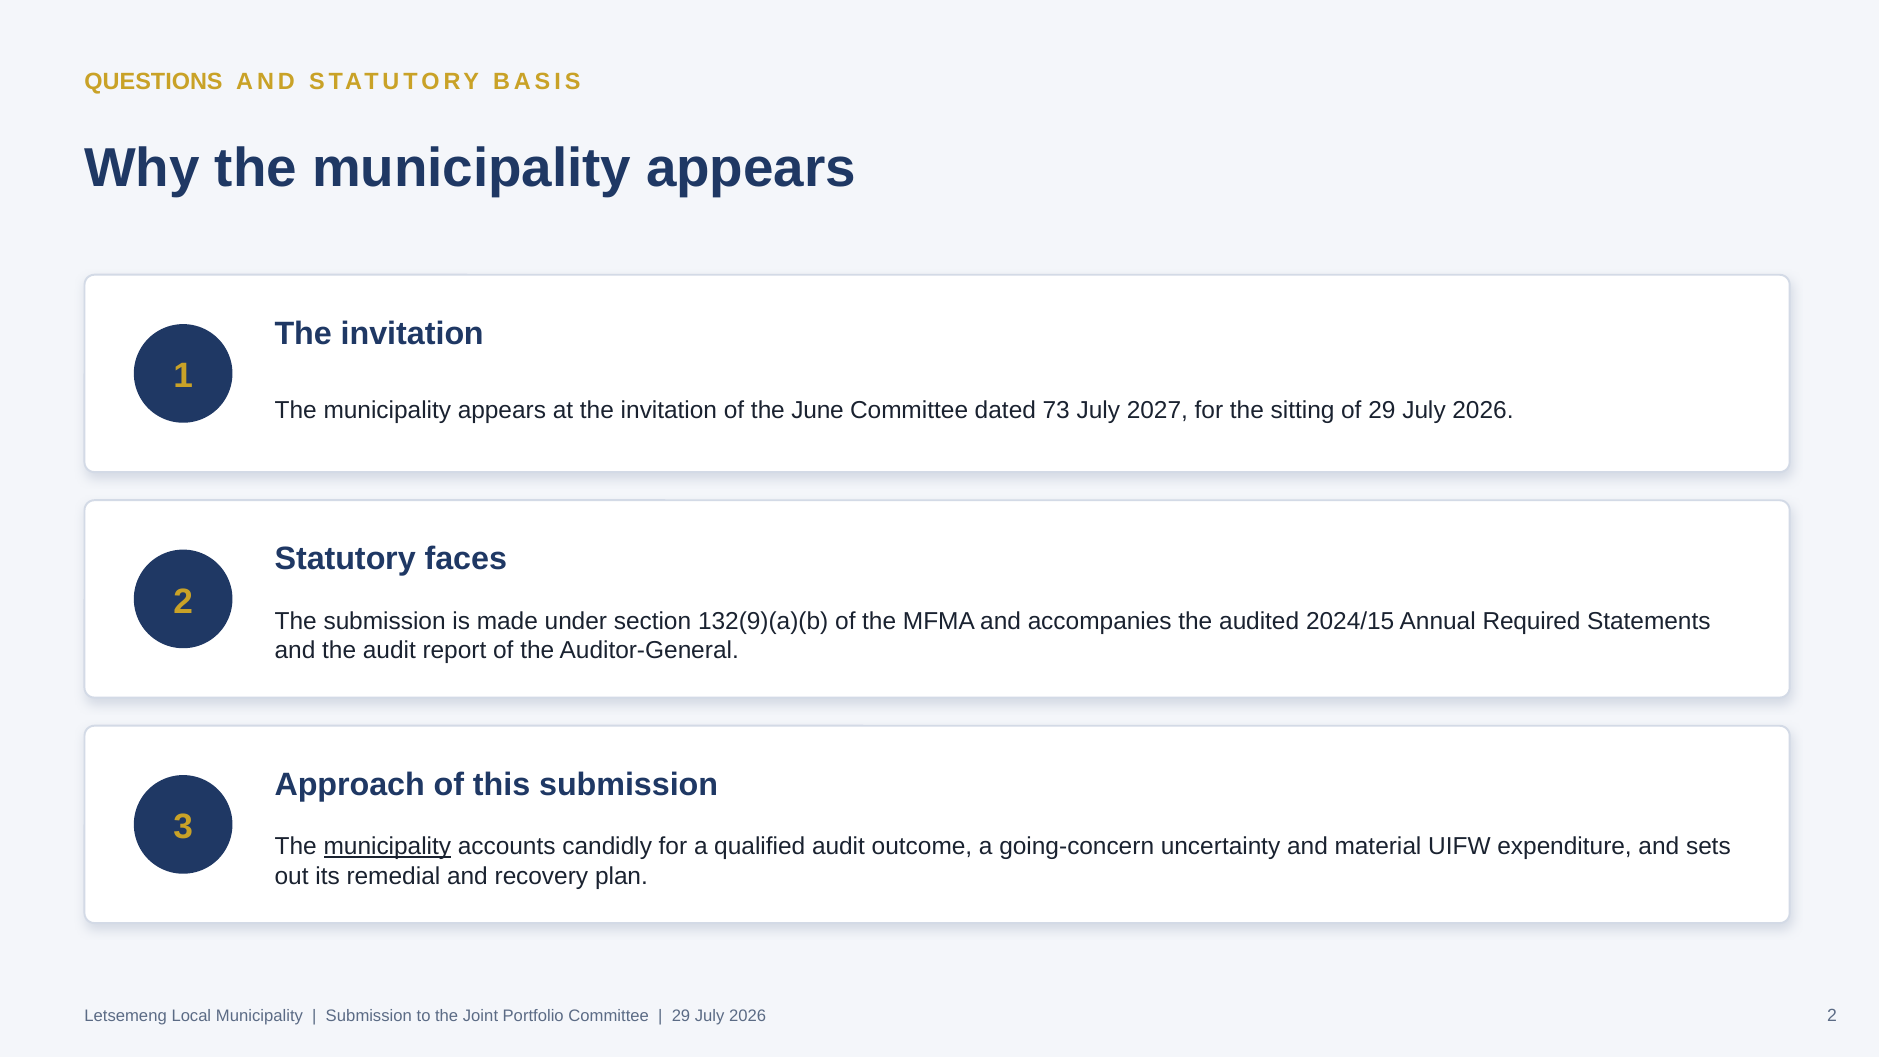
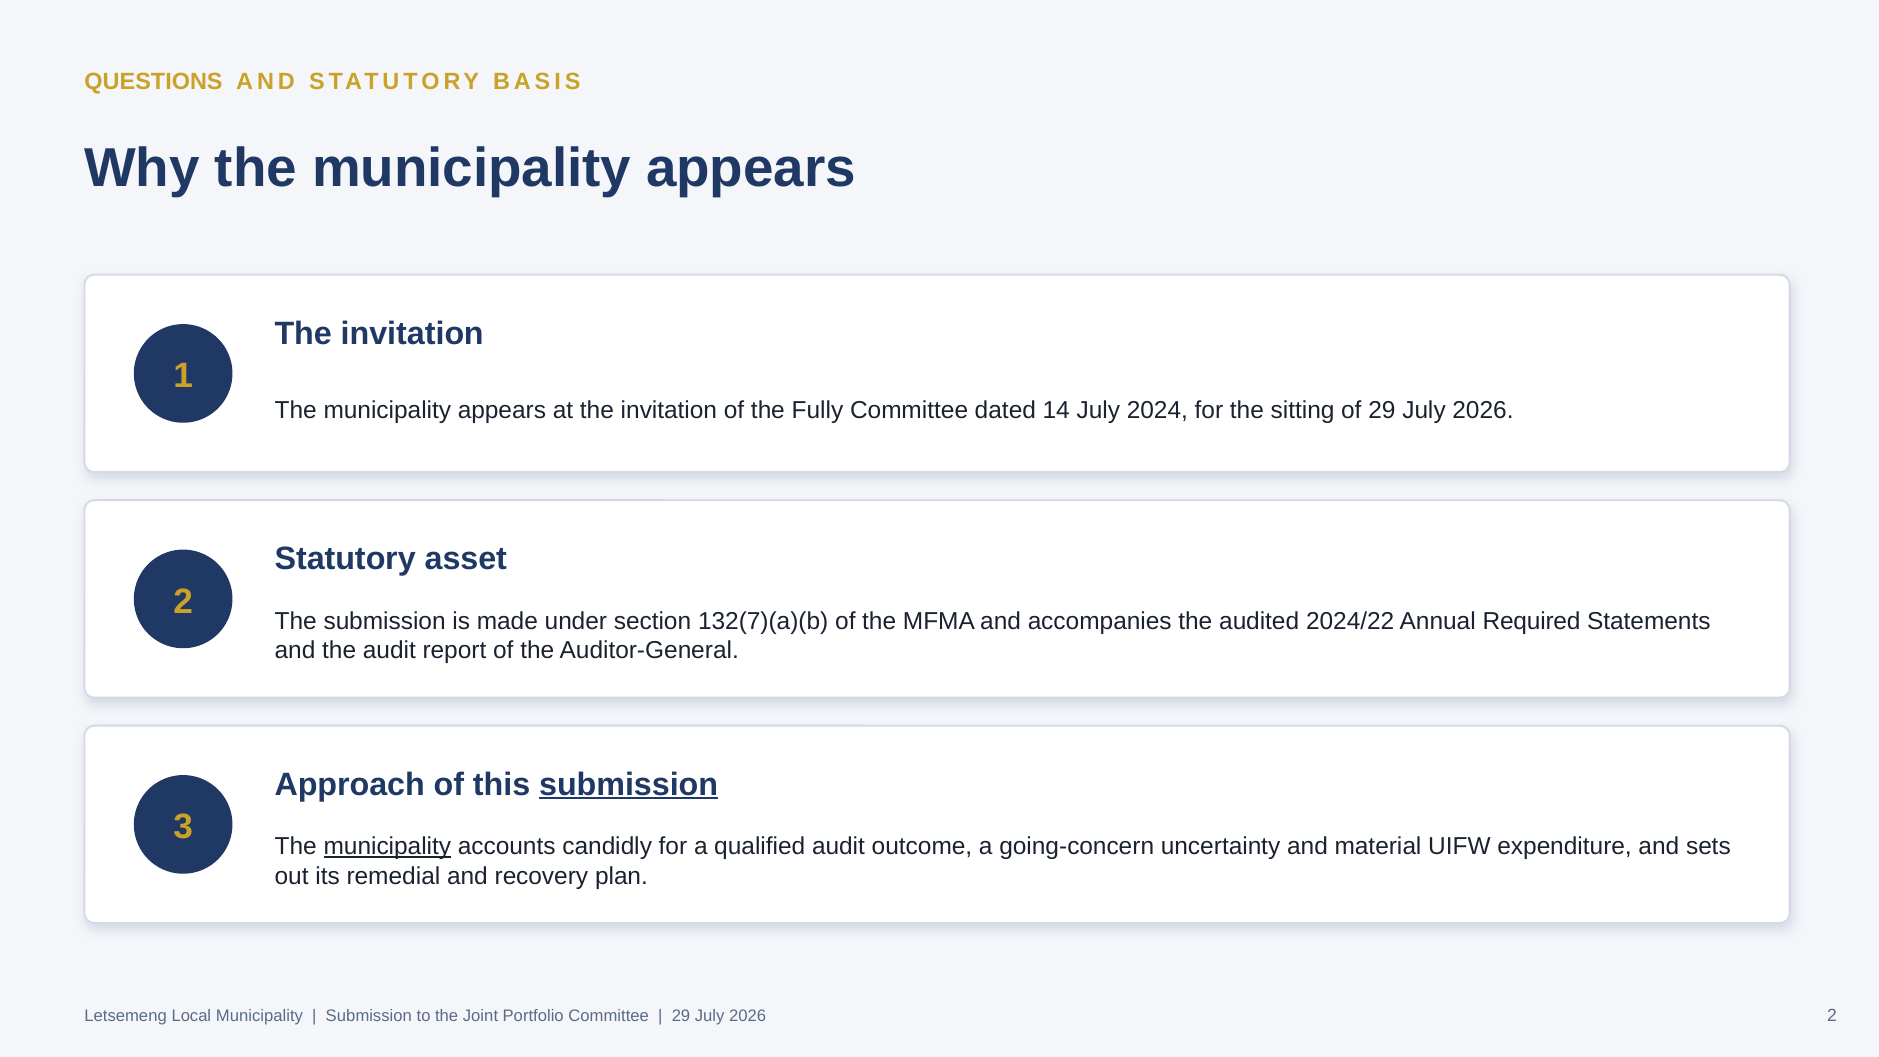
June: June -> Fully (817, 410)
73: 73 -> 14 (1056, 410)
2027: 2027 -> 2024 (1157, 410)
faces: faces -> asset (466, 559)
132(9)(a)(b: 132(9)(a)(b -> 132(7)(a)(b (763, 621)
2024/15: 2024/15 -> 2024/22 (1350, 621)
submission underline: none -> present (629, 784)
